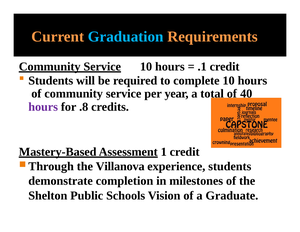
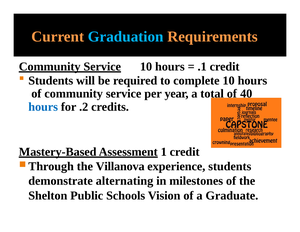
hours colour: purple -> blue (43, 107)
.8: .8 -> .2 (84, 107)
completion: completion -> alternating (125, 181)
